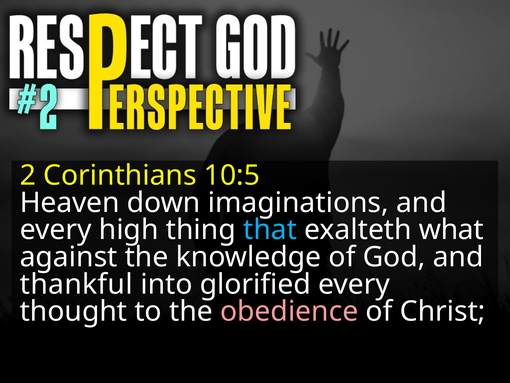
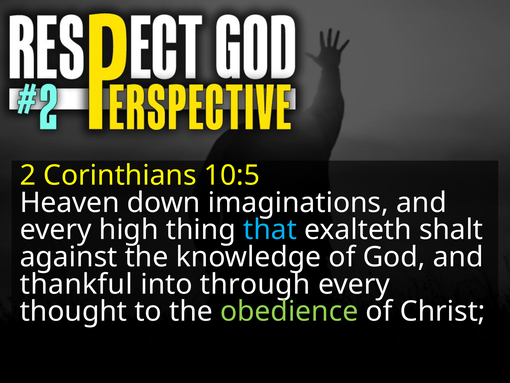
what: what -> shalt (451, 230)
glorified: glorified -> through (255, 284)
obedience colour: pink -> light green (289, 311)
